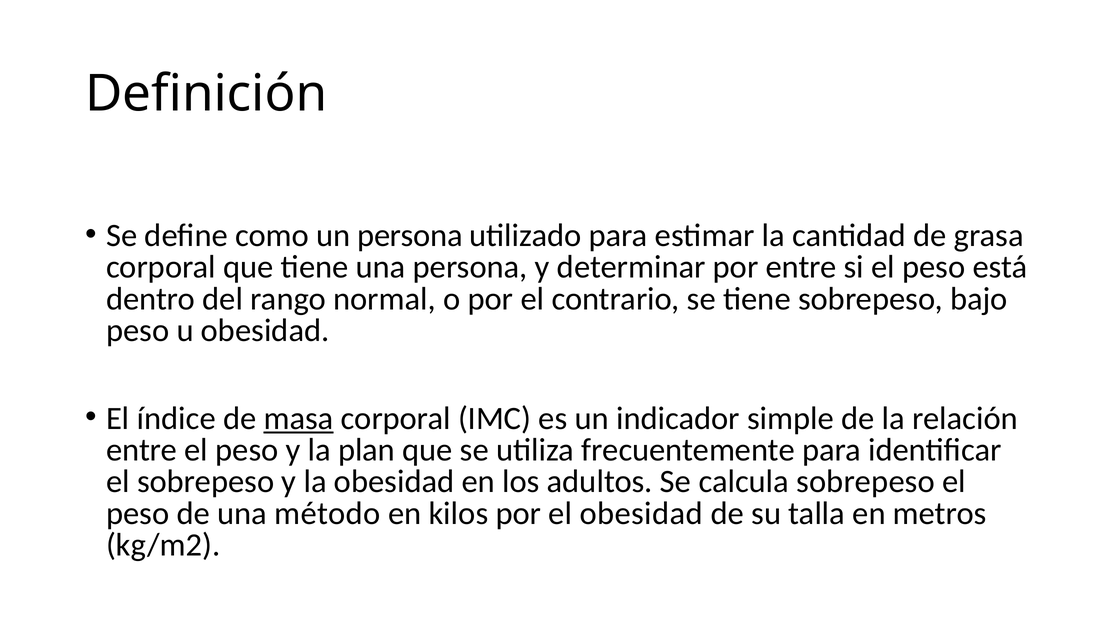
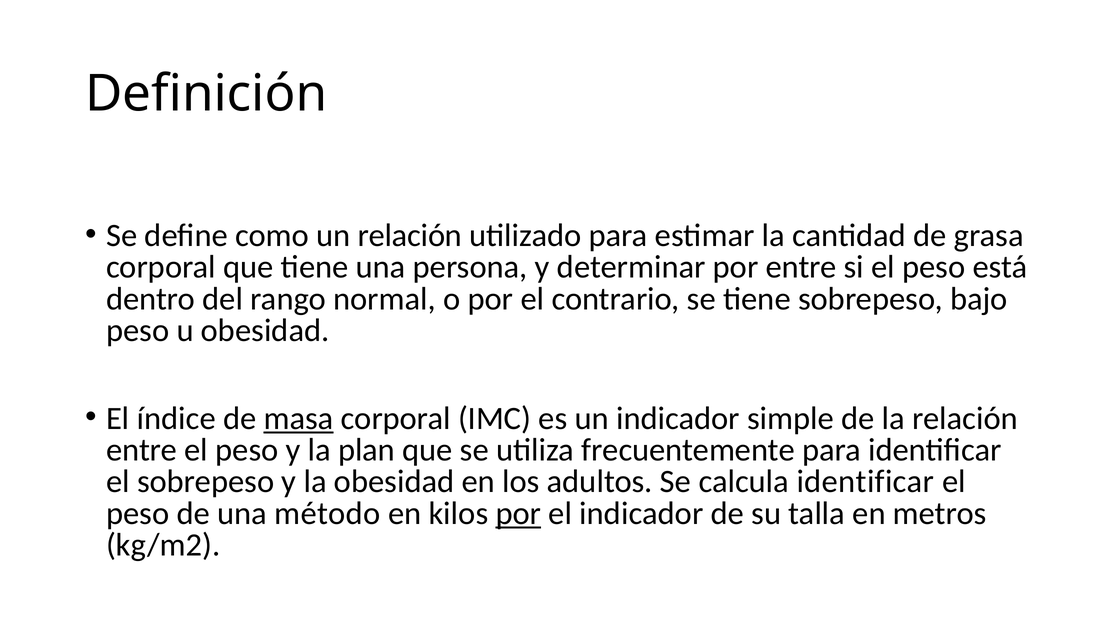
un persona: persona -> relación (410, 236)
calcula sobrepeso: sobrepeso -> identificar (865, 482)
por underline: none -> present (518, 514)
el obesidad: obesidad -> indicador (641, 514)
